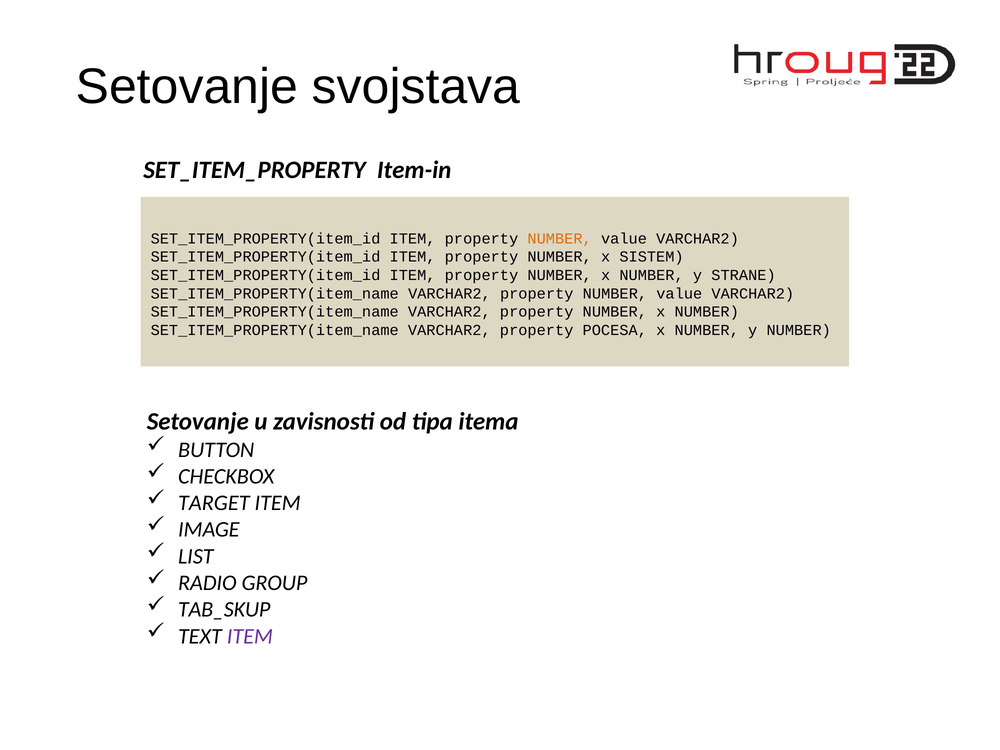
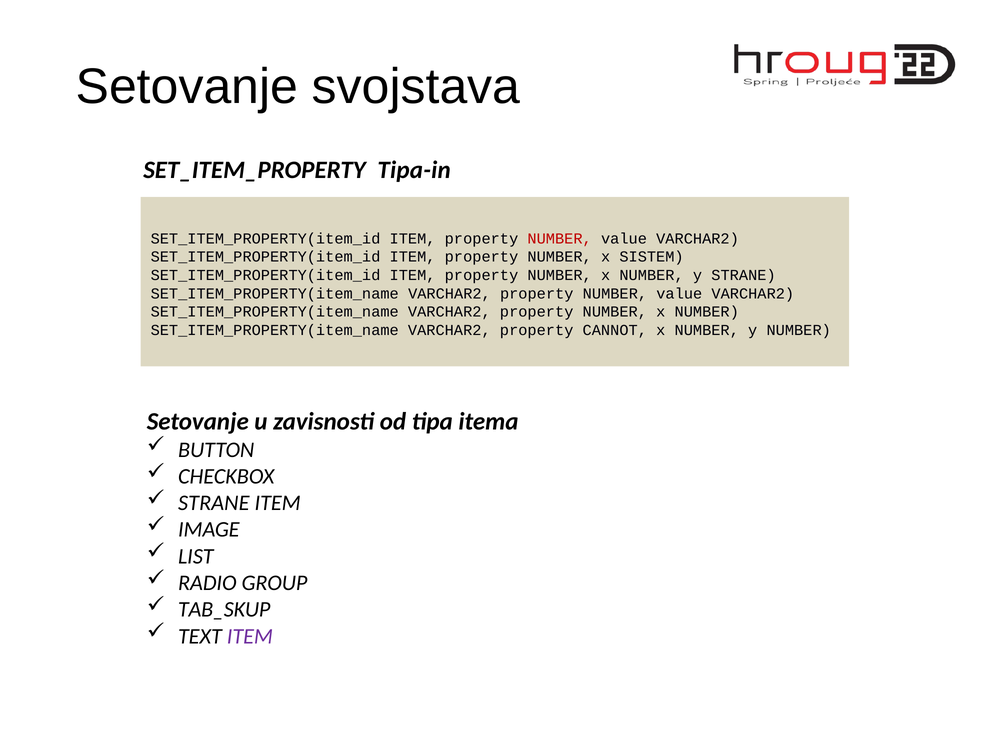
Item-in: Item-in -> Tipa-in (414, 170)
NUMBER colour: orange -> red (560, 239)
POCESA: POCESA -> CANNOT (615, 330)
TARGET: TARGET -> STRANE (214, 503)
